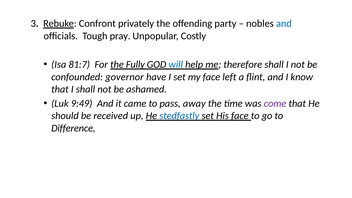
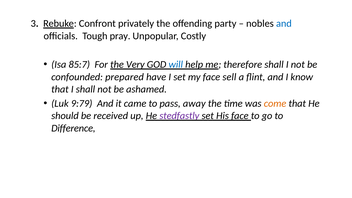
81:7: 81:7 -> 85:7 (79, 65)
Fully: Fully -> Very (135, 65)
governor: governor -> prepared (125, 77)
left: left -> sell (229, 77)
9:49: 9:49 -> 9:79 (82, 104)
come colour: purple -> orange (275, 104)
stedfastly colour: blue -> purple (179, 116)
